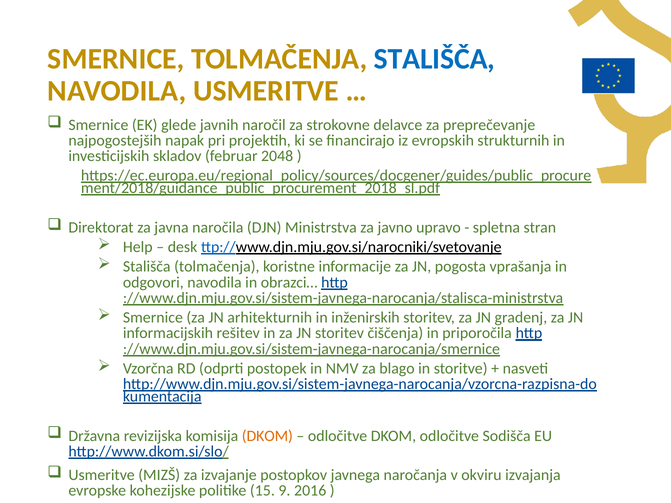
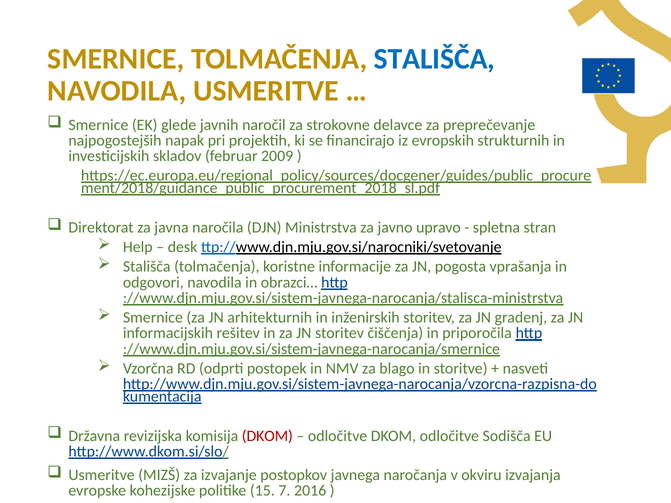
2048: 2048 -> 2009 (277, 156)
DKOM colour: orange -> red (267, 436)
9: 9 -> 7 (284, 491)
